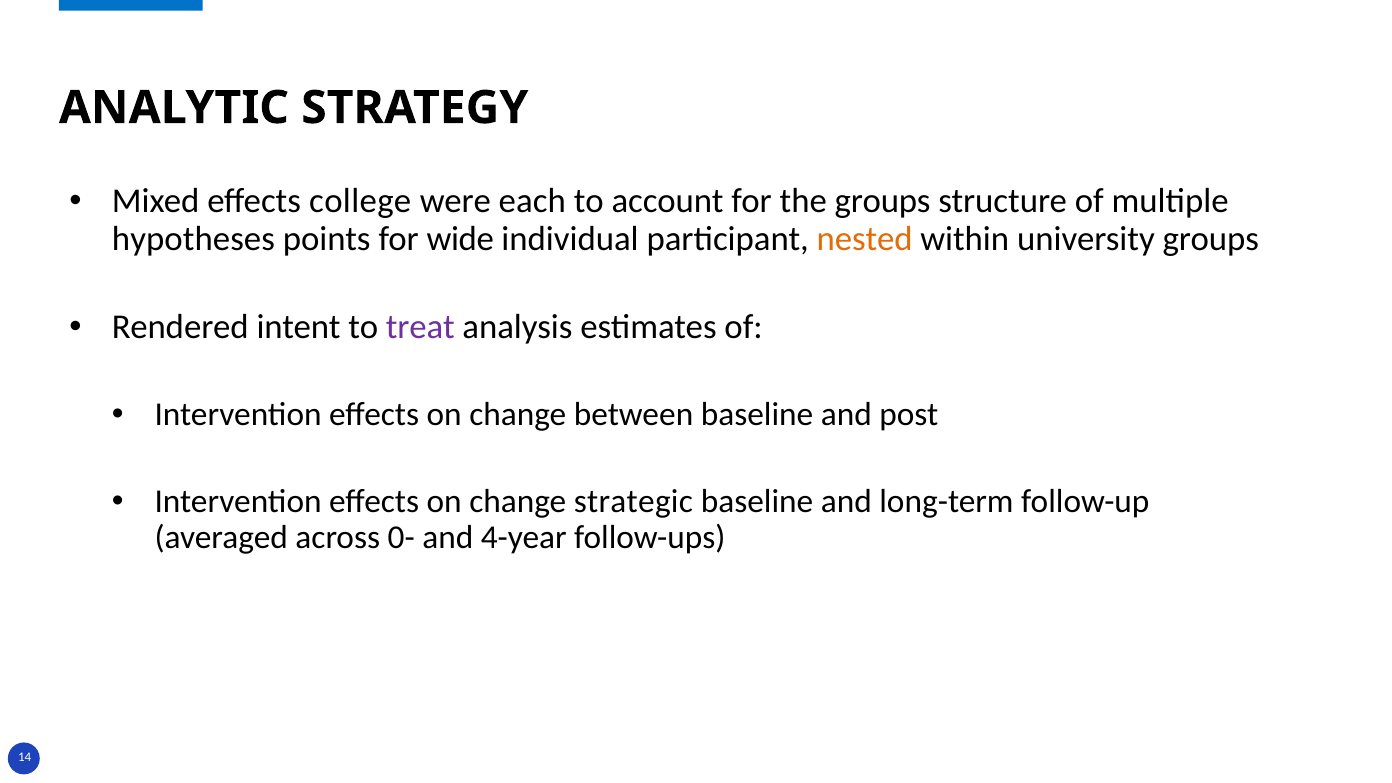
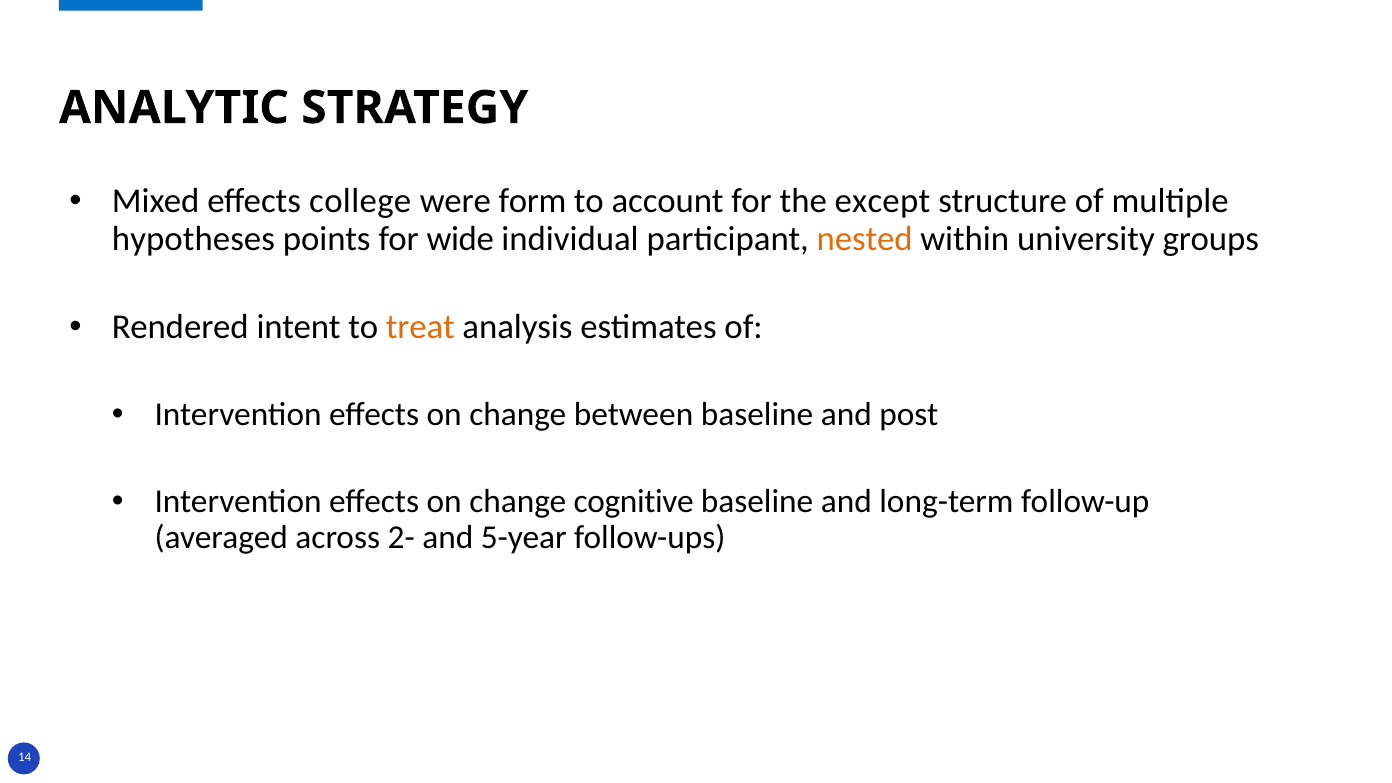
each: each -> form (533, 201)
the groups: groups -> except (882, 201)
treat colour: purple -> orange (420, 327)
strategic: strategic -> cognitive (634, 501)
0-: 0- -> 2- (401, 537)
4-year: 4-year -> 5-year (524, 537)
